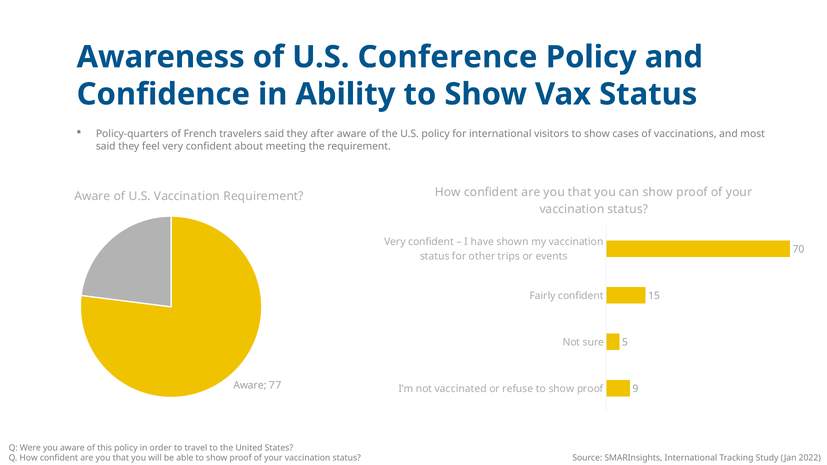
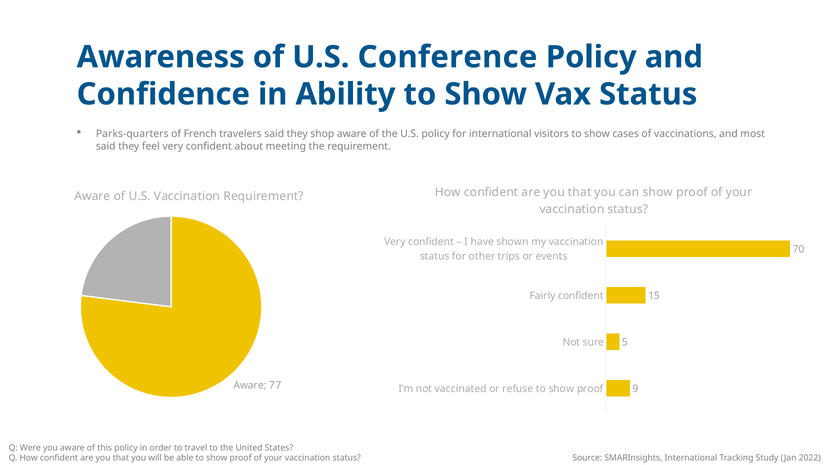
Policy-quarters: Policy-quarters -> Parks-quarters (132, 134)
after: after -> shop (322, 134)
